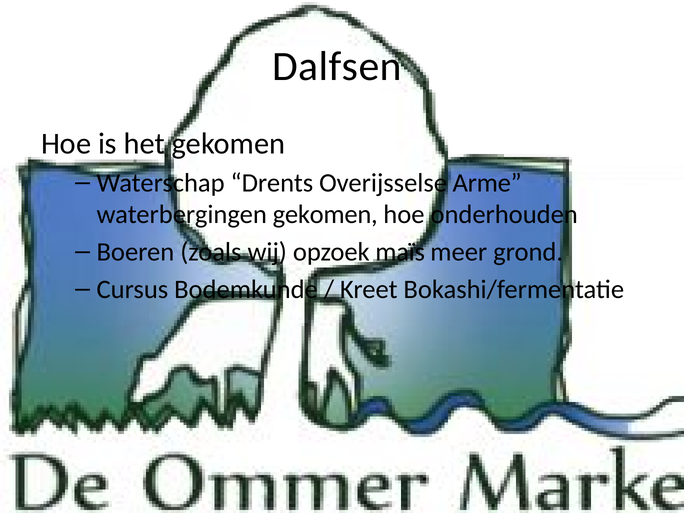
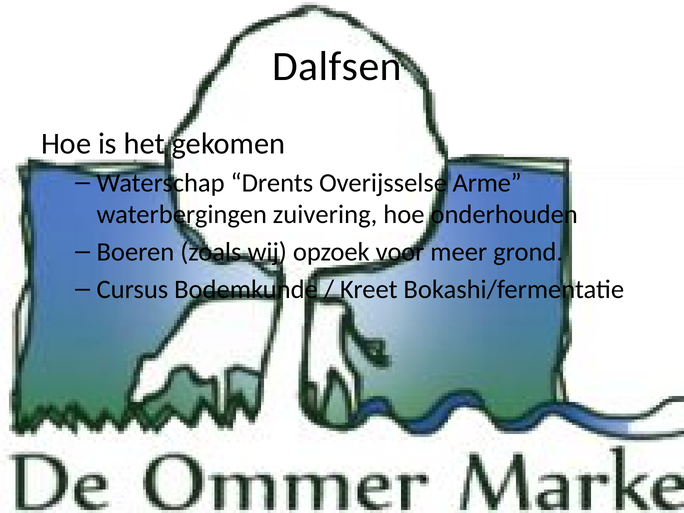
waterbergingen gekomen: gekomen -> zuivering (325, 215)
maïs: maïs -> voor (400, 252)
